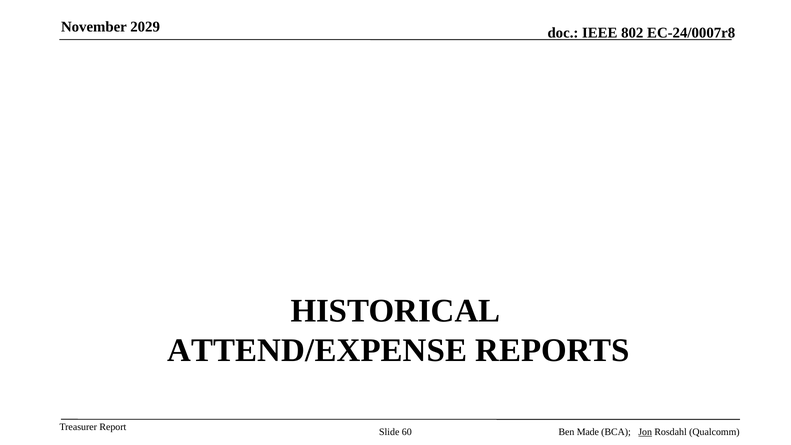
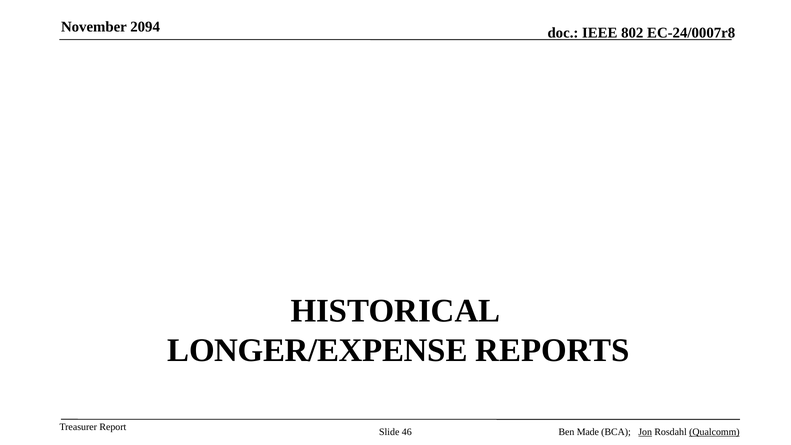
2029: 2029 -> 2094 (145, 27)
ATTEND/EXPENSE: ATTEND/EXPENSE -> LONGER/EXPENSE (317, 351)
60: 60 -> 46 (407, 432)
Qualcomm underline: none -> present (714, 432)
